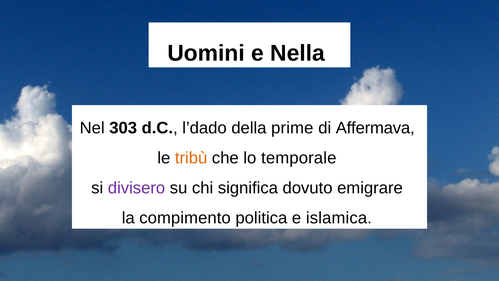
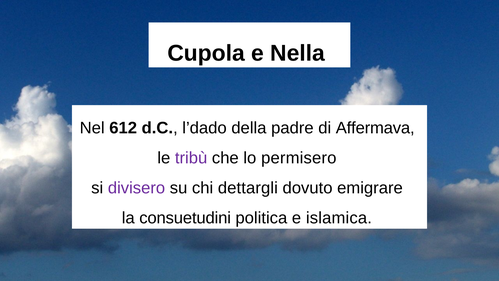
Uomini: Uomini -> Cupola (206, 53)
303: 303 -> 612 (123, 128)
prime: prime -> padre (292, 128)
tribù colour: orange -> purple (191, 158)
temporale: temporale -> permisero (299, 158)
significa: significa -> dettargli (248, 188)
compimento: compimento -> consuetudini (185, 218)
